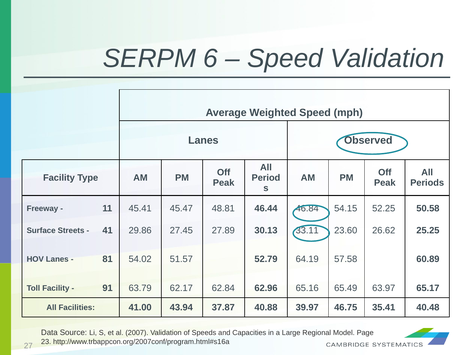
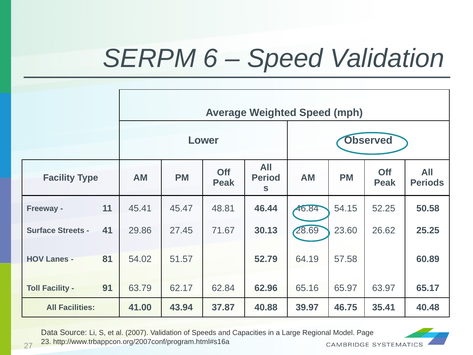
Lanes: Lanes -> Lower (203, 140)
27.89: 27.89 -> 71.67 (223, 230)
33.11: 33.11 -> 28.69 (307, 230)
65.49: 65.49 -> 65.97 (346, 288)
